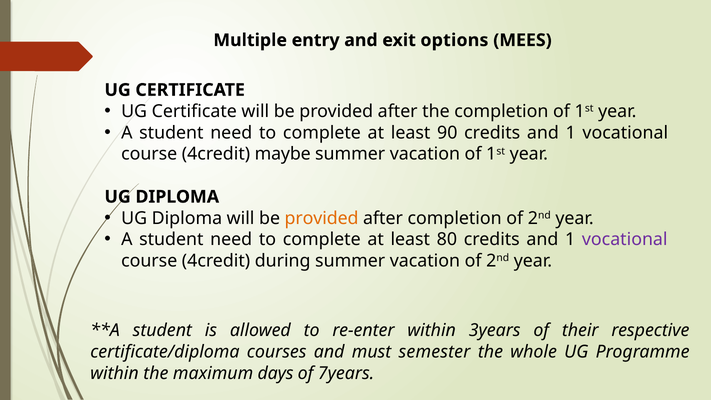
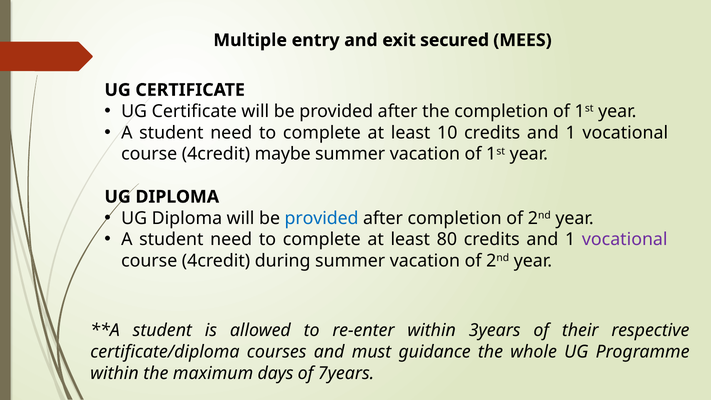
options: options -> secured (455, 40)
90: 90 -> 10 (447, 133)
provided colour: orange -> blue (322, 218)
semester: semester -> guidance (435, 352)
